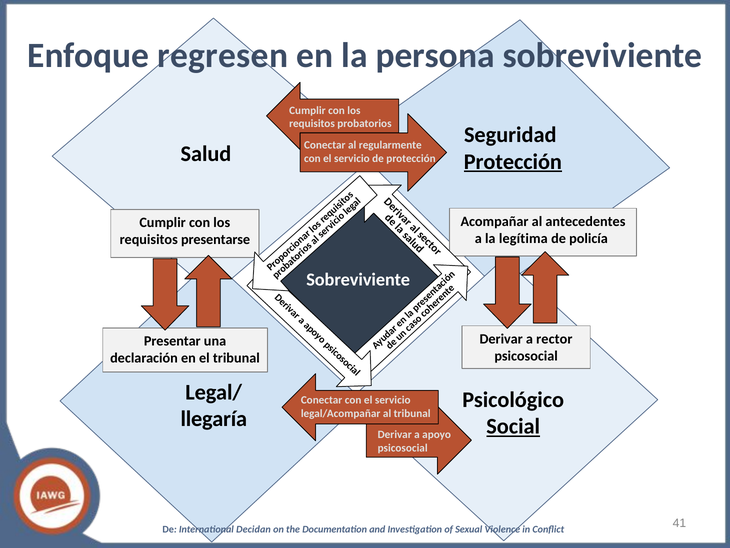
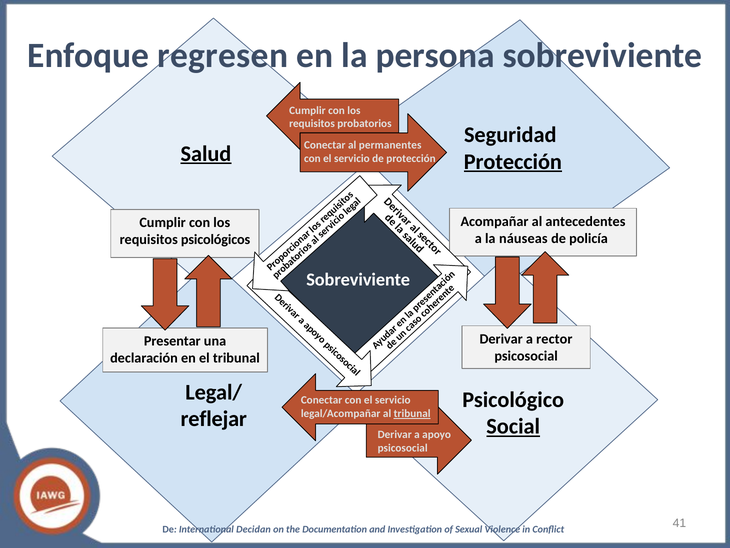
regularmente: regularmente -> permanentes (390, 145)
Salud underline: none -> present (206, 153)
legítima: legítima -> náuseas (523, 238)
presentarse: presentarse -> psicológicos (216, 240)
tribunal underline: none -> present (412, 413)
llegaría: llegaría -> reflejar (214, 419)
